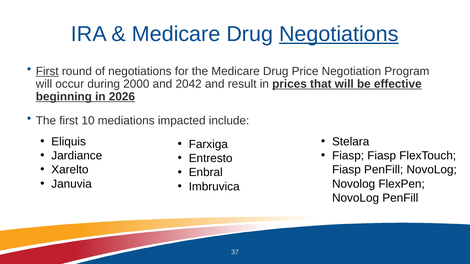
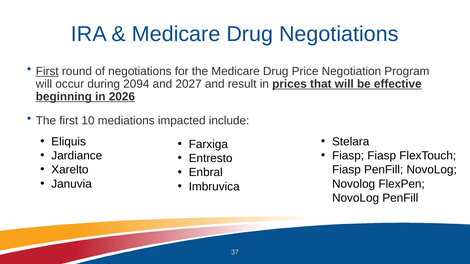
Negotiations underline: present -> none (339, 34)
2000: 2000 -> 2094 (136, 84)
2042: 2042 -> 2027 (189, 84)
